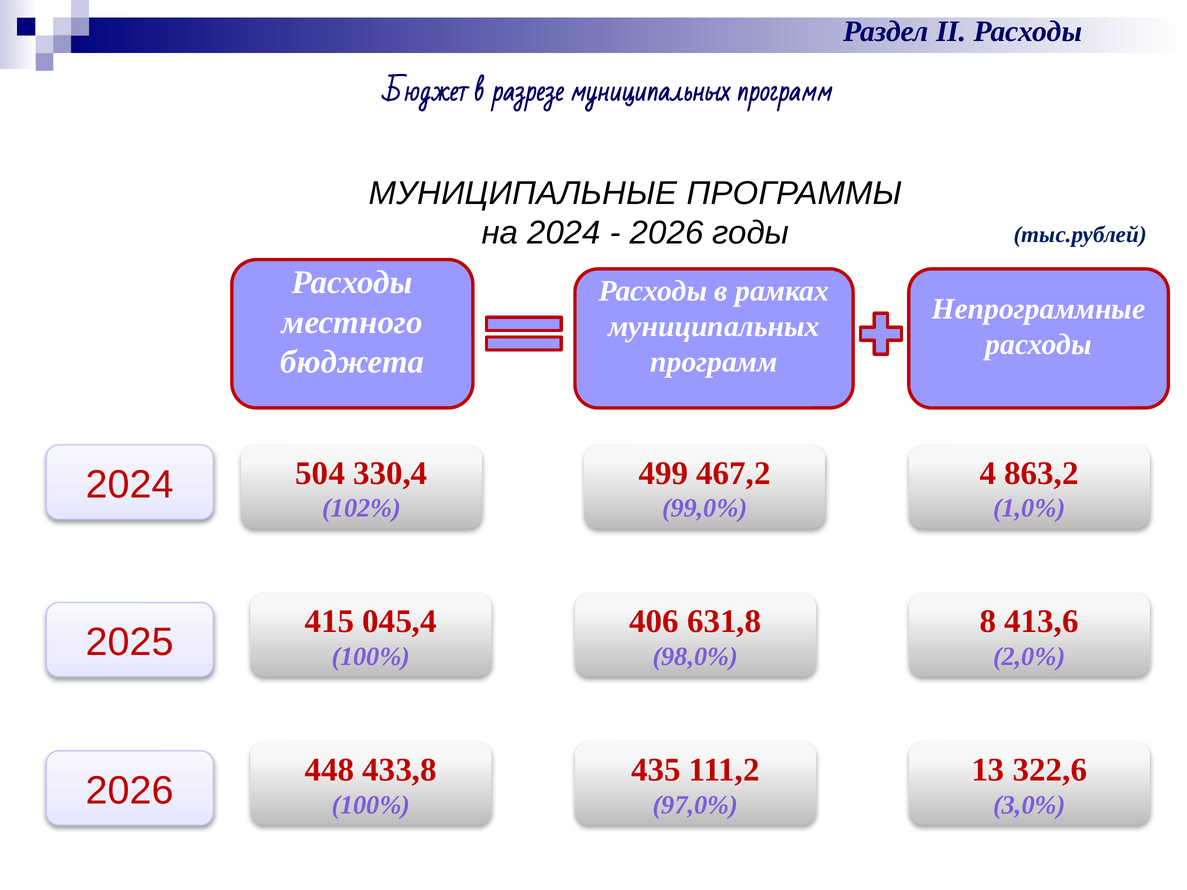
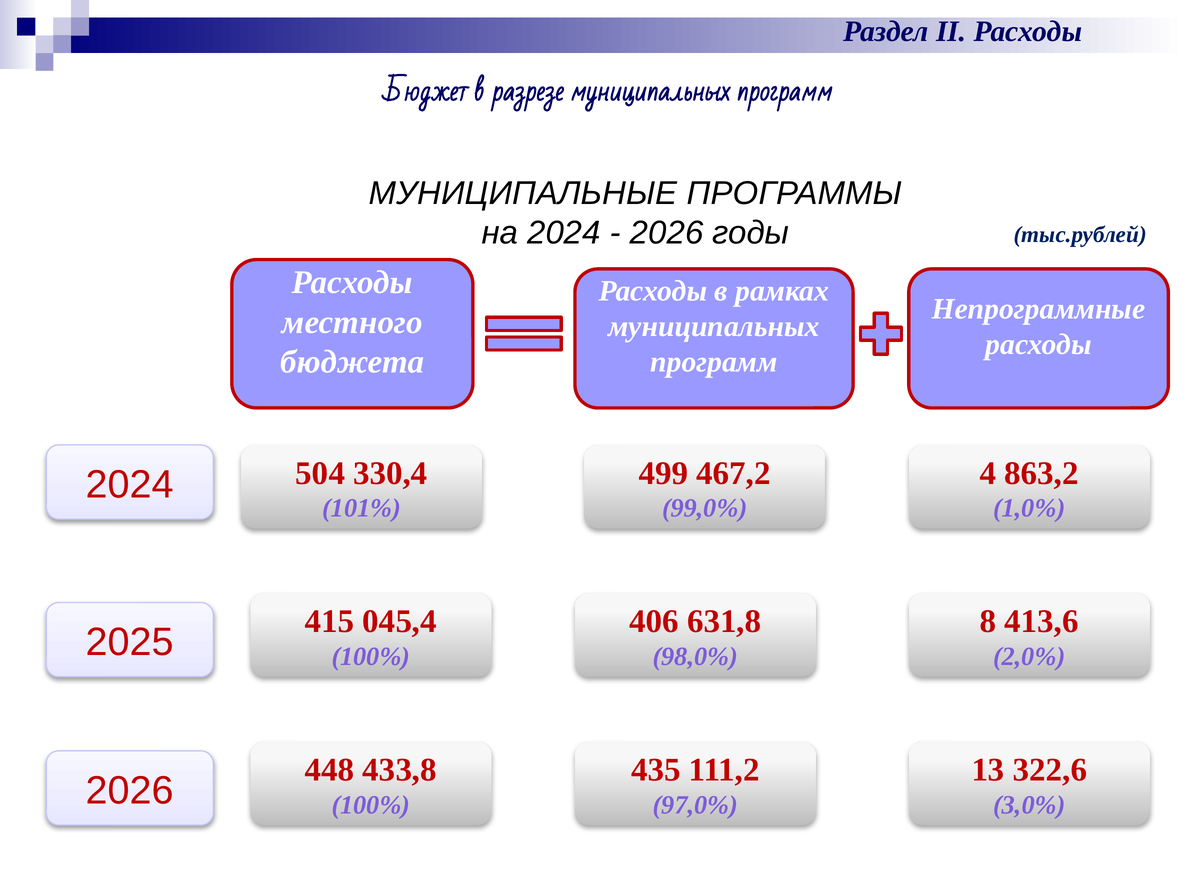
102%: 102% -> 101% (362, 508)
